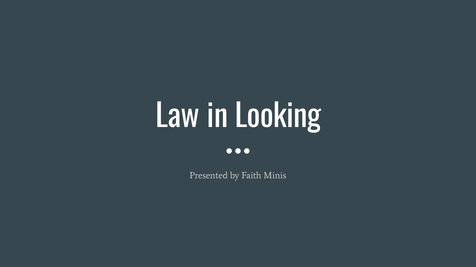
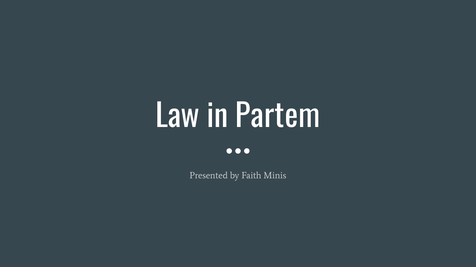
Looking: Looking -> Partem (278, 117)
